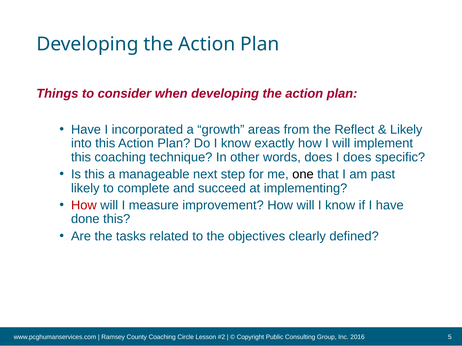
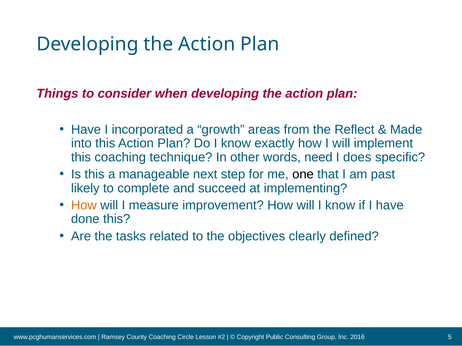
Likely: Likely -> Made (406, 130)
words does: does -> need (318, 157)
How colour: red -> orange (84, 205)
